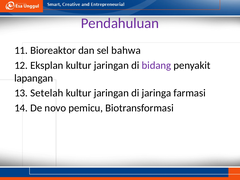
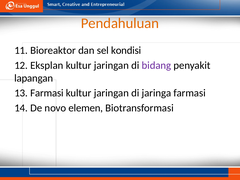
Pendahuluan colour: purple -> orange (120, 23)
bahwa: bahwa -> kondisi (126, 50)
13 Setelah: Setelah -> Farmasi (47, 93)
pemicu: pemicu -> elemen (86, 108)
